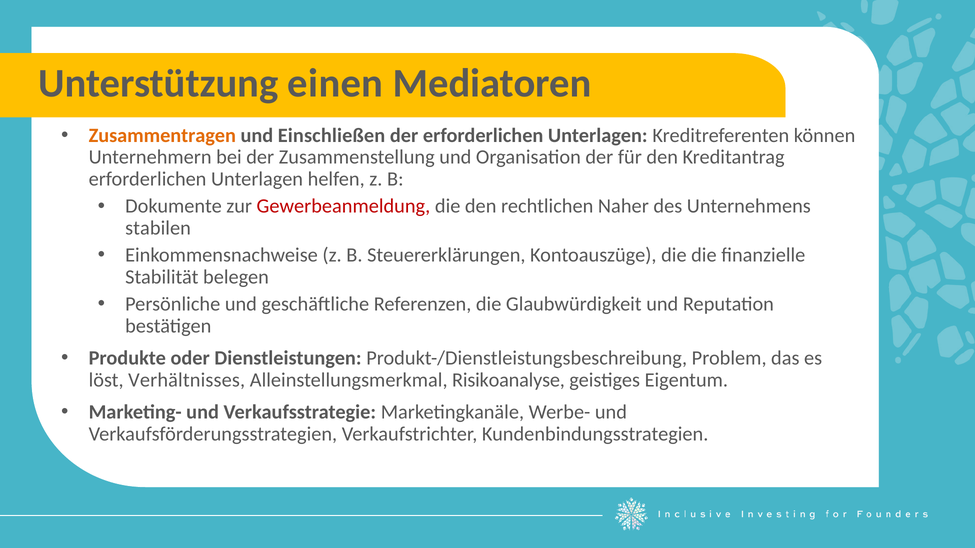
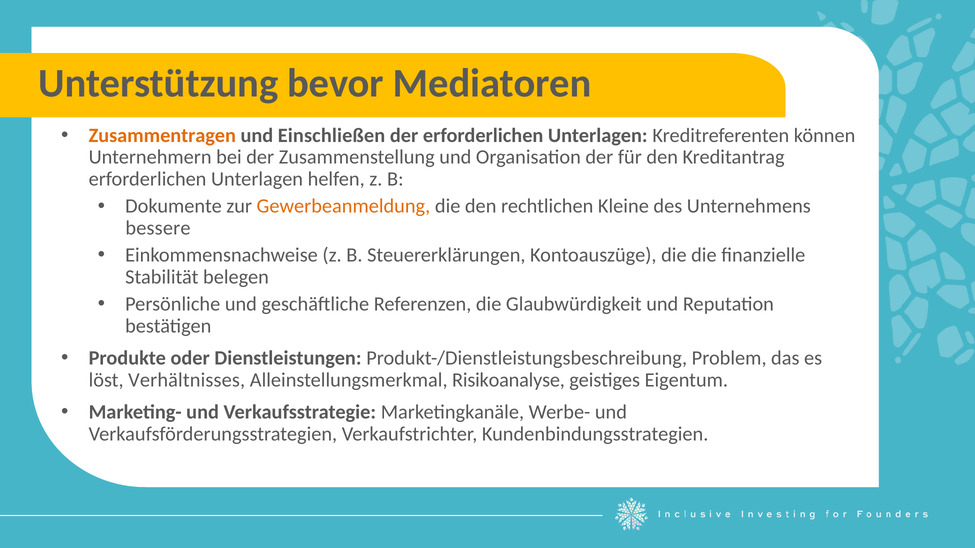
einen: einen -> bevor (336, 84)
Gewerbeanmeldung colour: red -> orange (343, 206)
Naher: Naher -> Kleine (623, 206)
stabilen: stabilen -> bessere (158, 228)
